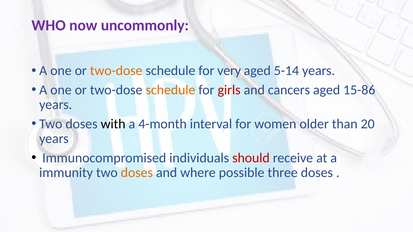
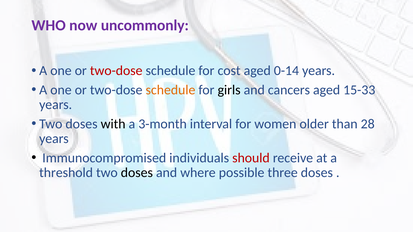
two-dose colour: orange -> red (116, 71)
very: very -> cost (229, 71)
5-14: 5-14 -> 0-14 (286, 71)
girls colour: red -> black (229, 90)
15-86: 15-86 -> 15-33 (359, 90)
4-month: 4-month -> 3-month (163, 124)
20: 20 -> 28 (368, 124)
immunity: immunity -> threshold (66, 173)
doses colour: orange -> black (137, 173)
